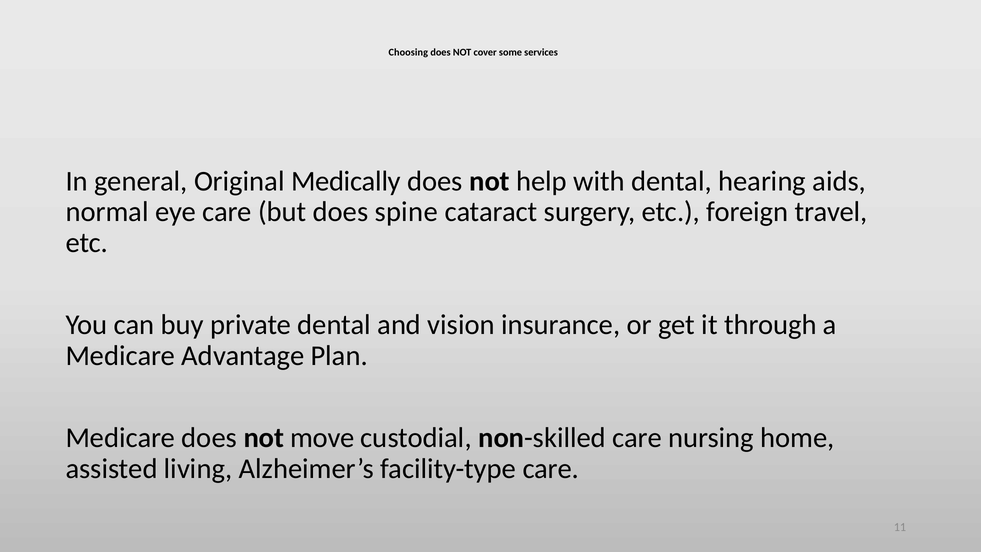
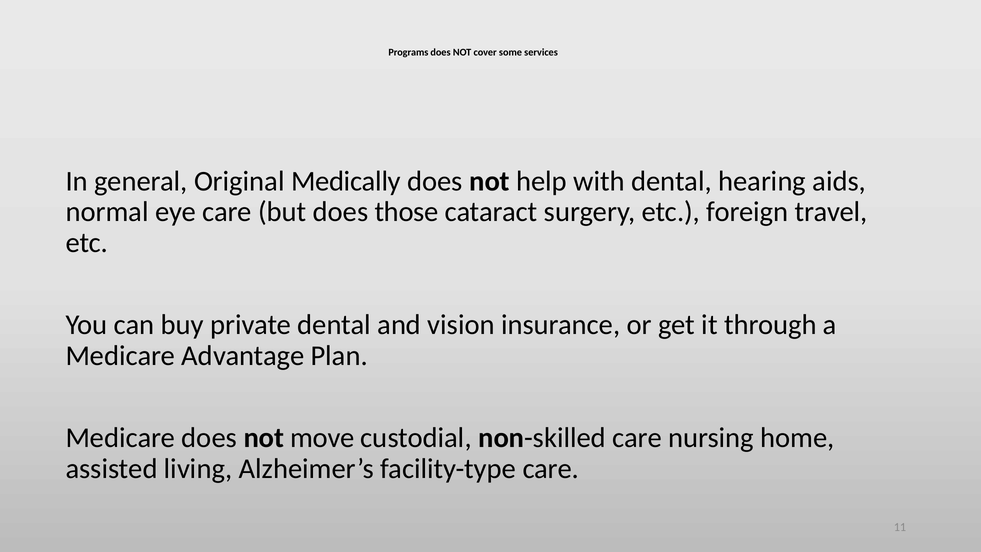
Choosing: Choosing -> Programs (408, 52)
spine: spine -> those (407, 212)
